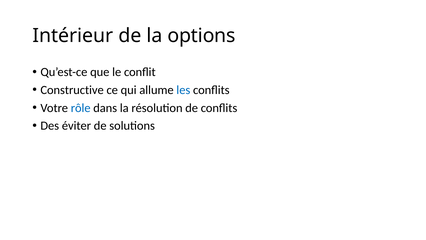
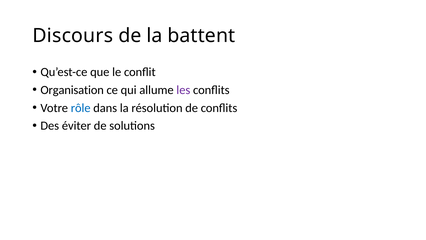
Intérieur: Intérieur -> Discours (73, 36)
options: options -> battent (201, 36)
Constructive: Constructive -> Organisation (72, 90)
les colour: blue -> purple (183, 90)
